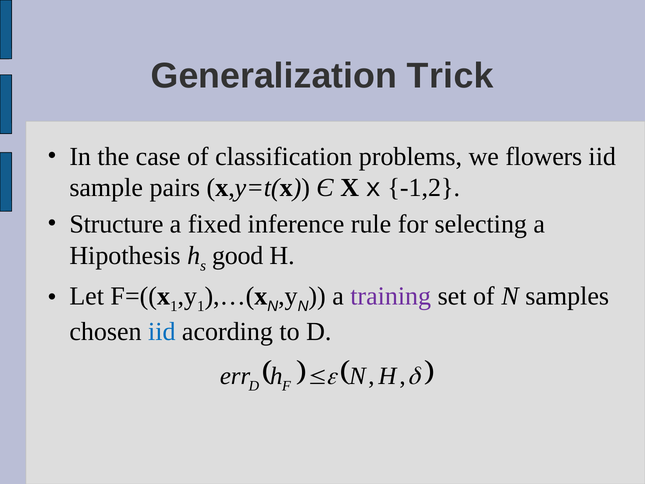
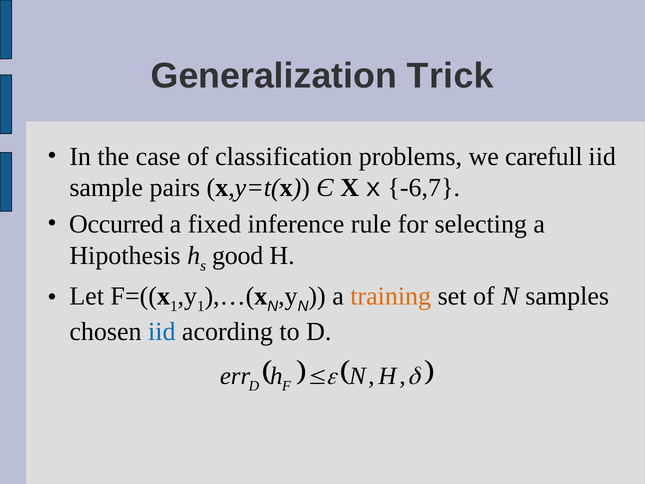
flowers: flowers -> carefull (544, 156)
-1,2: -1,2 -> -6,7 (424, 188)
Structure: Structure -> Occurred (116, 224)
training colour: purple -> orange (391, 296)
